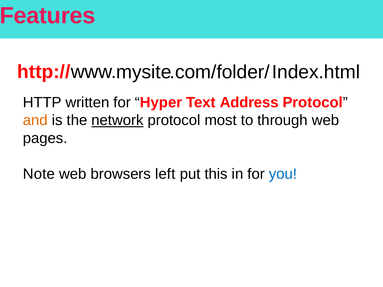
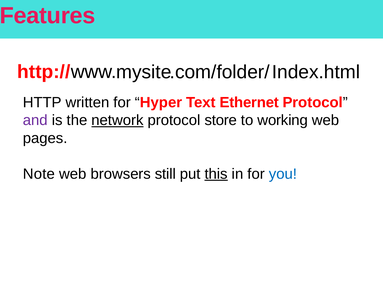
Address: Address -> Ethernet (249, 103)
and colour: orange -> purple (35, 120)
most: most -> store (221, 120)
through: through -> working (283, 120)
left: left -> still (165, 174)
this underline: none -> present (216, 174)
